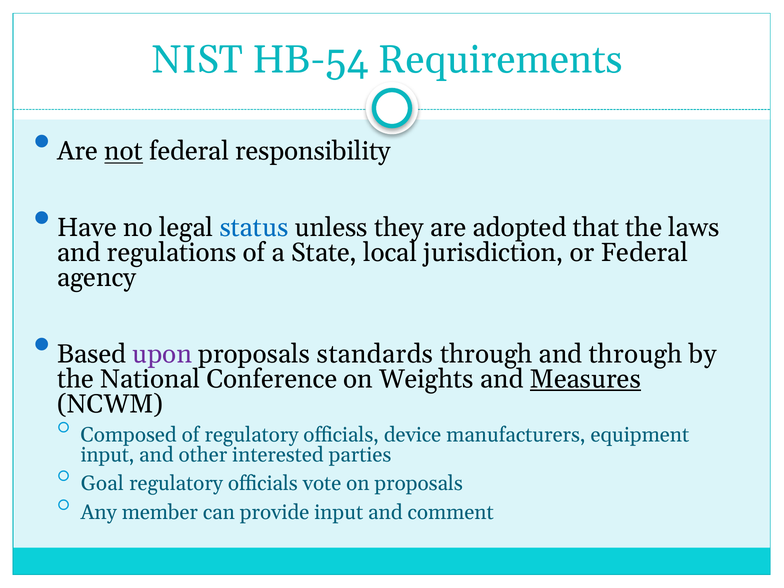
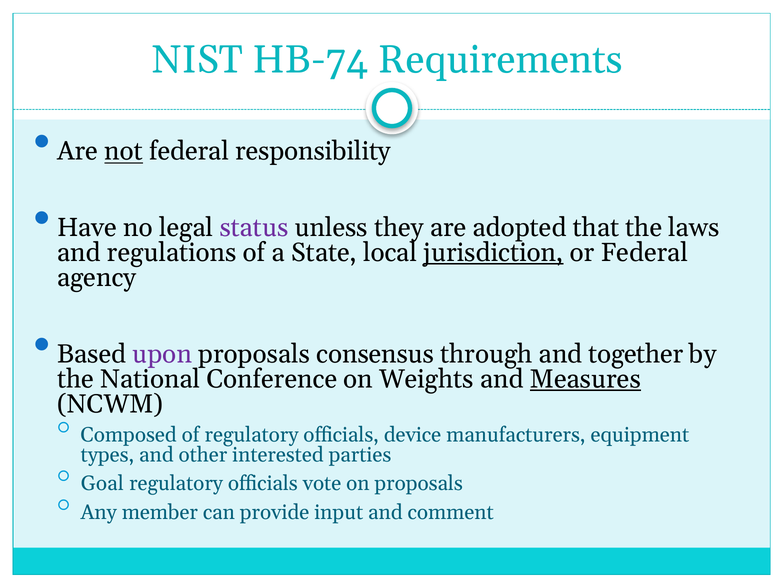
HB-54: HB-54 -> HB-74 (311, 60)
status colour: blue -> purple (254, 228)
jurisdiction underline: none -> present (493, 253)
standards: standards -> consensus (375, 354)
and through: through -> together (636, 354)
input: input -> types (107, 455)
